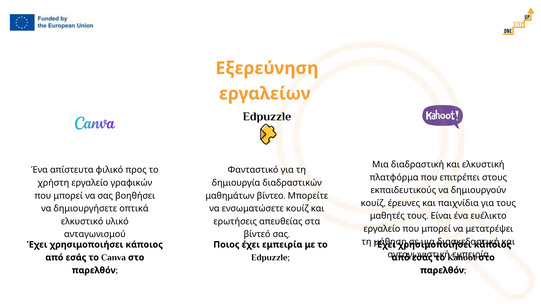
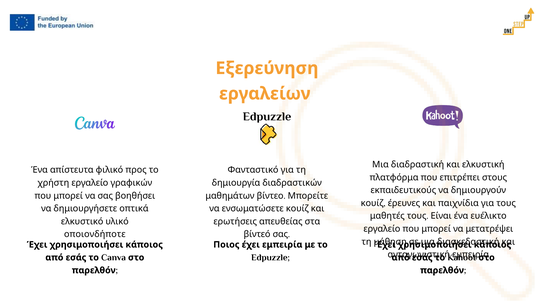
ανταγωνισμού: ανταγωνισμού -> οποιονδήποτε (95, 235)
